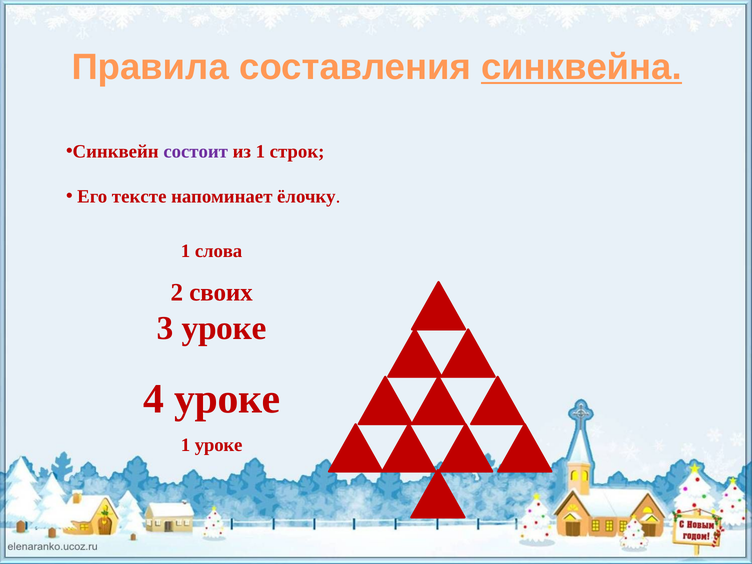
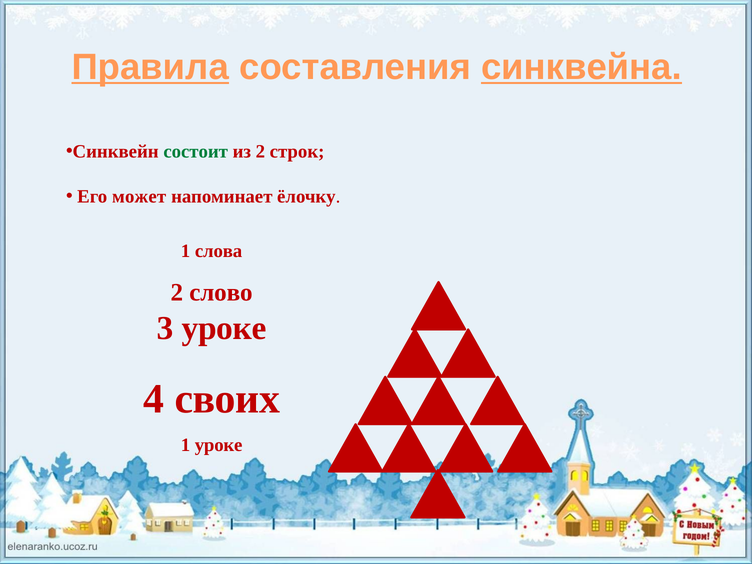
Правила underline: none -> present (150, 67)
состоит colour: purple -> green (196, 151)
из 1: 1 -> 2 (260, 151)
тексте: тексте -> может (139, 197)
своих: своих -> слово (221, 293)
4 уроке: уроке -> своих (227, 399)
